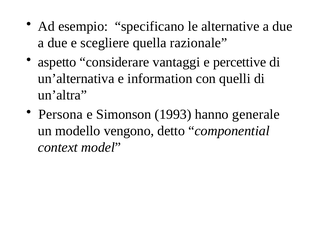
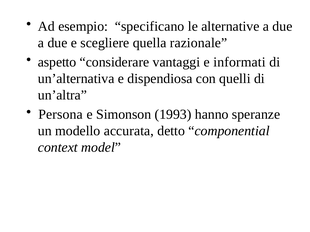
percettive: percettive -> informati (239, 62)
information: information -> dispendiosa (160, 79)
generale: generale -> speranze (256, 114)
vengono: vengono -> accurata (129, 131)
